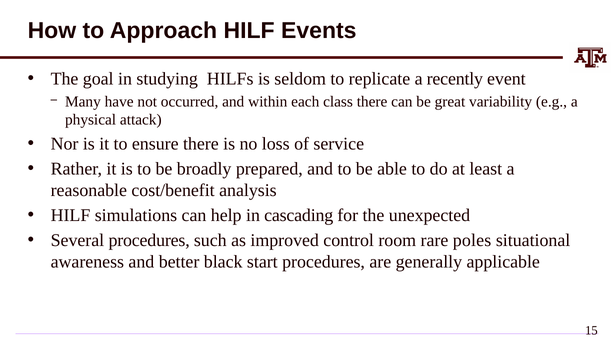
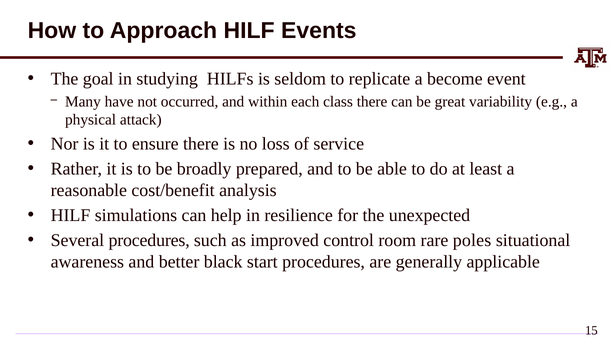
recently: recently -> become (455, 79)
cascading: cascading -> resilience (299, 215)
